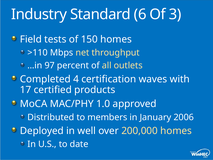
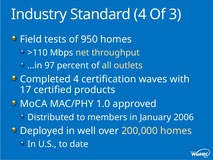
Standard 6: 6 -> 4 (140, 14)
150: 150 -> 950 (89, 39)
